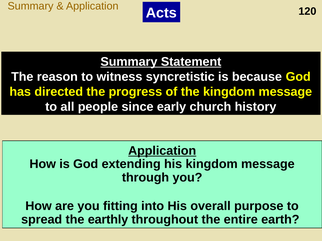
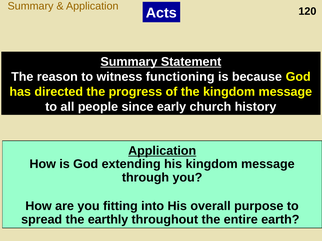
syncretistic: syncretistic -> functioning (180, 77)
